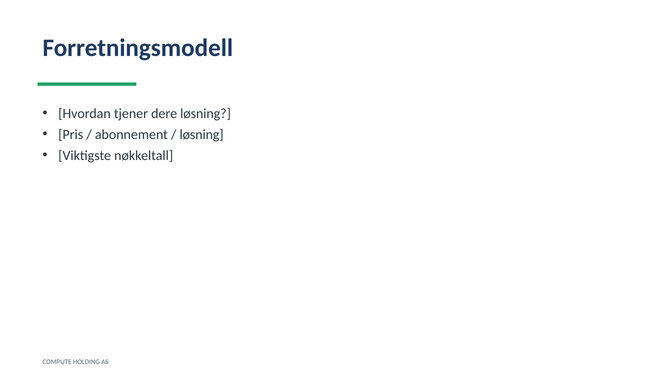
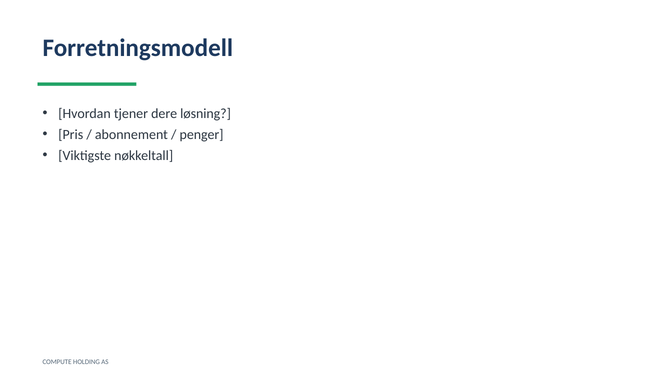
løsning: løsning -> penger (202, 134)
